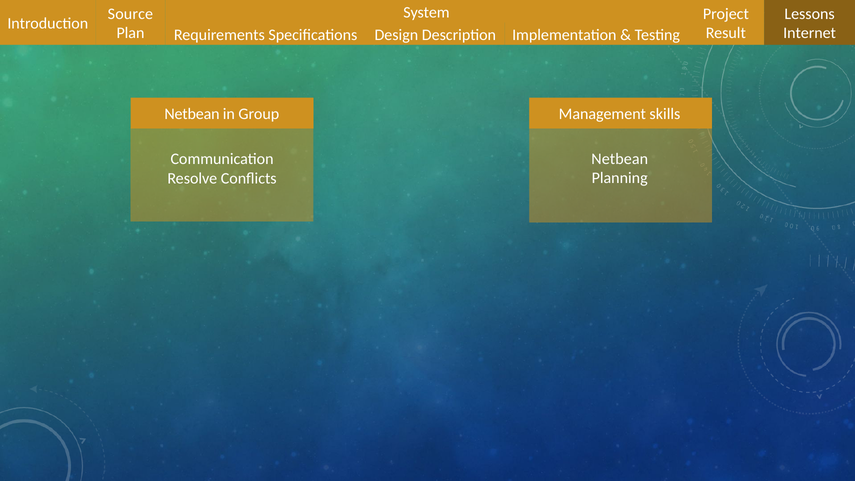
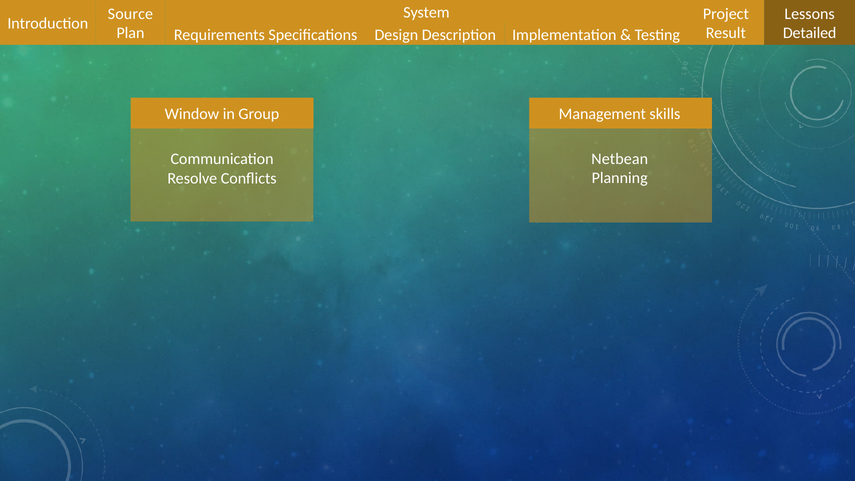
Internet: Internet -> Detailed (810, 33)
Netbean: Netbean -> Window (192, 114)
